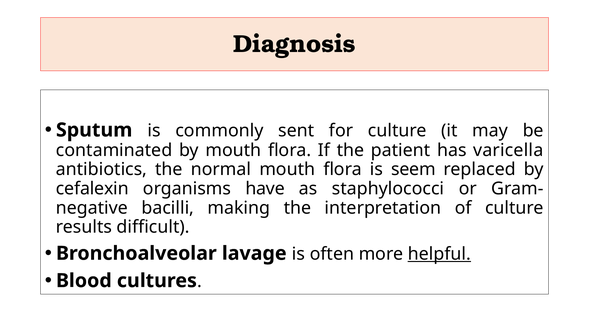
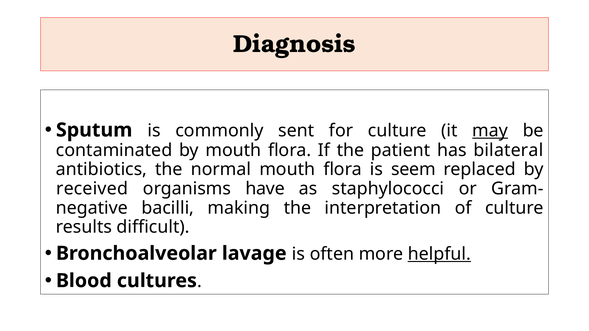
may underline: none -> present (490, 131)
varicella: varicella -> bilateral (508, 150)
cefalexin: cefalexin -> received (92, 189)
